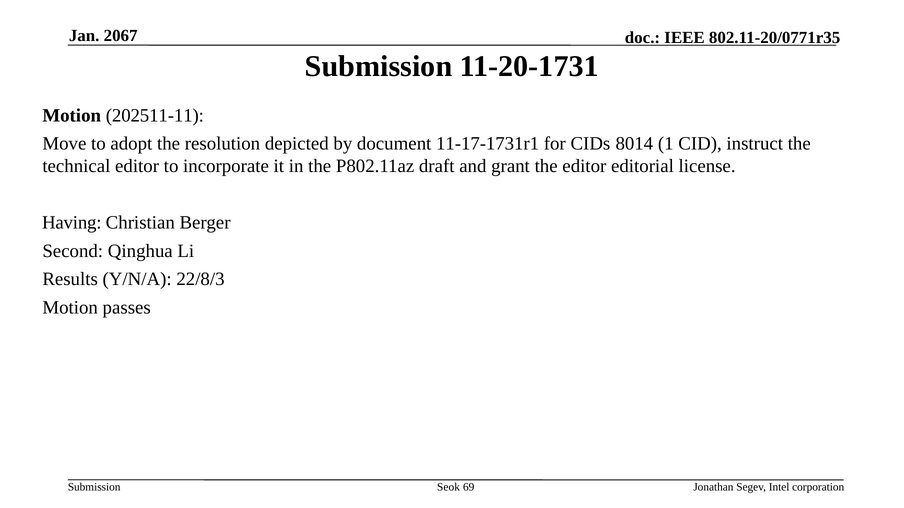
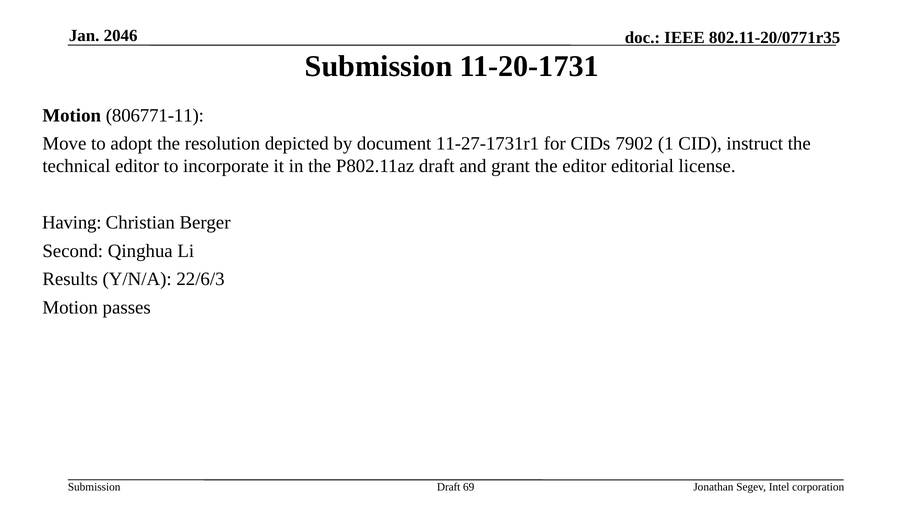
2067: 2067 -> 2046 (121, 36)
202511-11: 202511-11 -> 806771-11 (155, 115)
11-17-1731r1: 11-17-1731r1 -> 11-27-1731r1 (488, 144)
8014: 8014 -> 7902 (634, 144)
22/8/3: 22/8/3 -> 22/6/3 (200, 279)
Seok: Seok -> Draft (449, 488)
